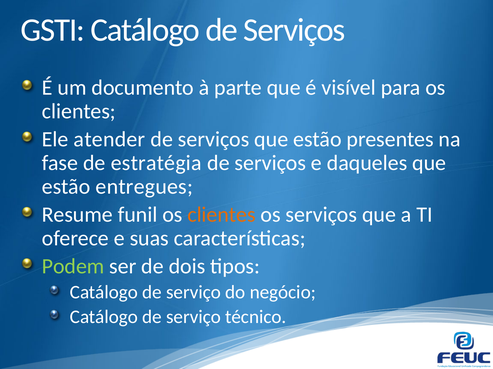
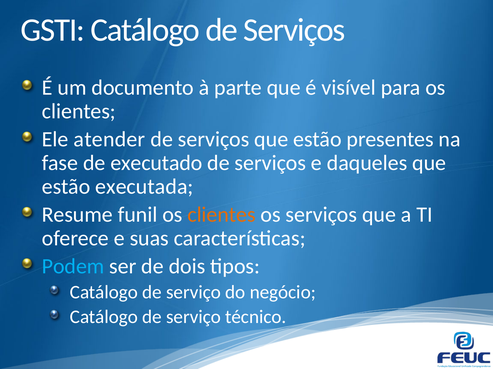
estratégia: estratégia -> executado (156, 163)
entregues: entregues -> executada (144, 187)
Podem colour: light green -> light blue (73, 267)
